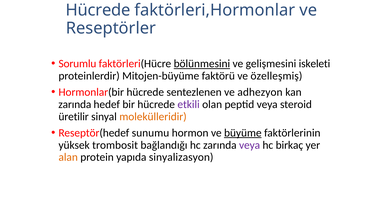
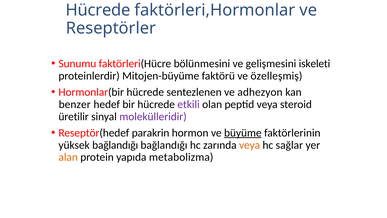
Sorumlu: Sorumlu -> Sunumu (77, 64)
bölünmesini underline: present -> none (202, 64)
zarında: zarında -> benzer (75, 104)
molekülleridir colour: orange -> purple (153, 116)
sunumu: sunumu -> parakrin (151, 133)
yüksek trombosit: trombosit -> bağlandığı (115, 145)
veya colour: purple -> orange (250, 145)
birkaç: birkaç -> sağlar (289, 145)
sinyalizasyon: sinyalizasyon -> metabolizma (181, 157)
